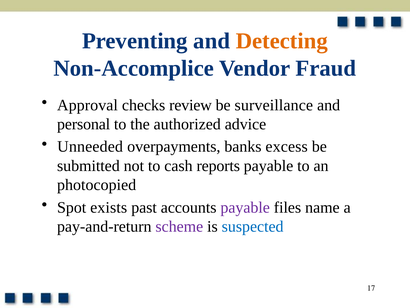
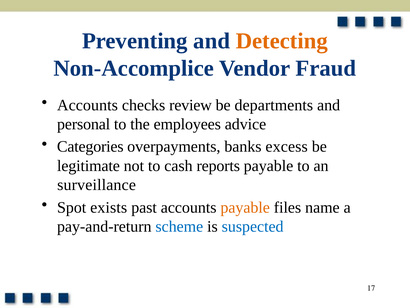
Approval: Approval -> Accounts (87, 105)
surveillance: surveillance -> departments (274, 105)
authorized: authorized -> employees (187, 124)
Unneeded: Unneeded -> Categories (90, 146)
submitted: submitted -> legitimate (88, 166)
photocopied: photocopied -> surveillance (97, 185)
payable colour: purple -> orange (245, 207)
scheme colour: purple -> blue (179, 226)
